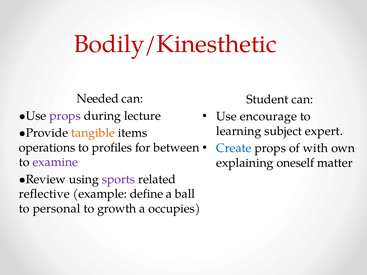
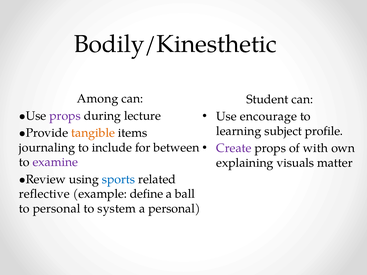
Bodily/Kinesthetic colour: red -> black (175, 44)
Needed: Needed -> Among (98, 99)
expert: expert -> profile (324, 131)
Create colour: blue -> purple (234, 148)
operations: operations -> journaling (47, 148)
profiles: profiles -> include (112, 148)
oneself: oneself -> visuals (295, 163)
sports colour: purple -> blue (119, 179)
growth: growth -> system (117, 209)
a occupies: occupies -> personal (174, 209)
